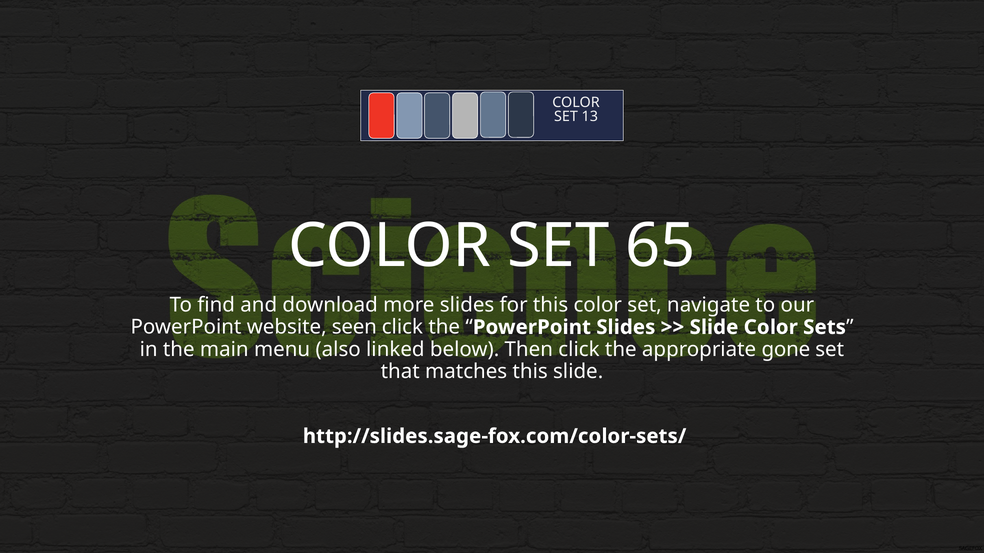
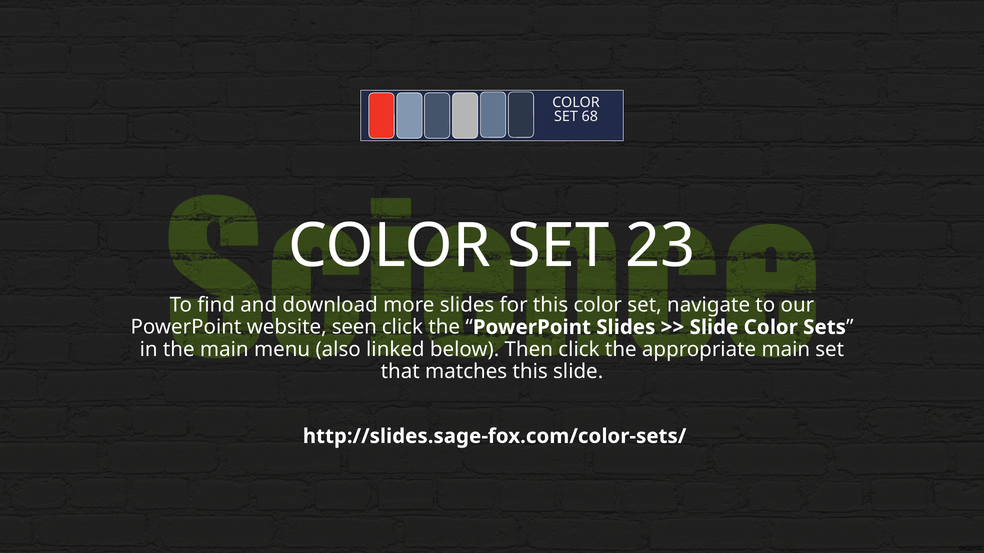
13: 13 -> 68 (590, 117)
65: 65 -> 23 (660, 246)
appropriate gone: gone -> main (786, 350)
